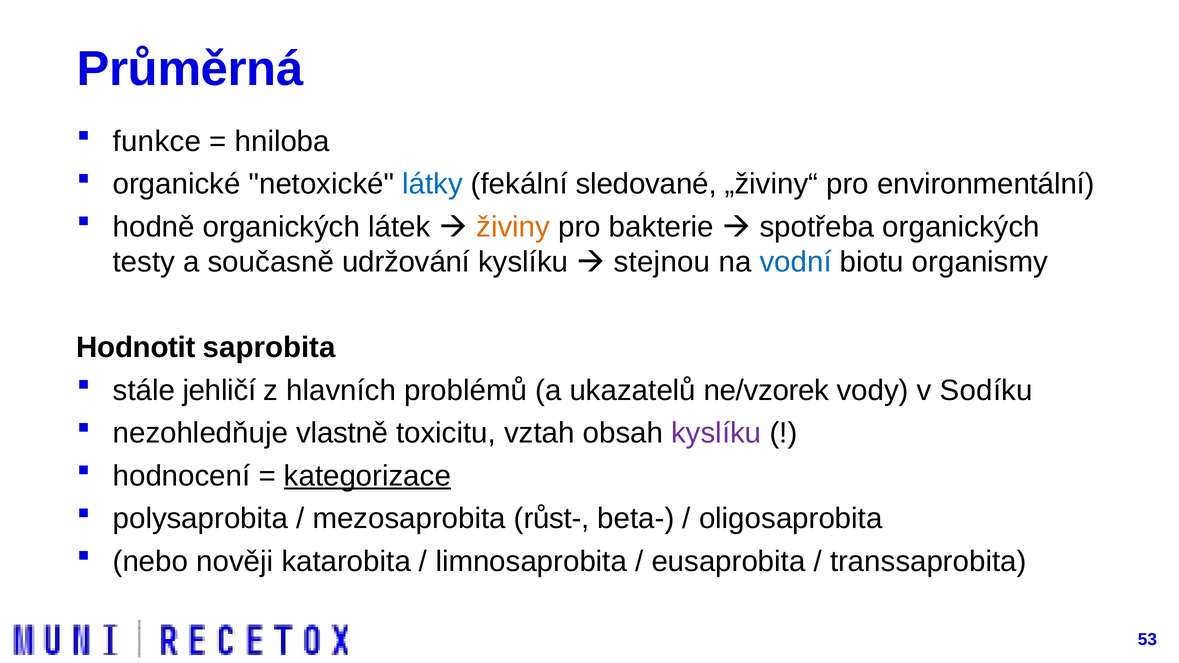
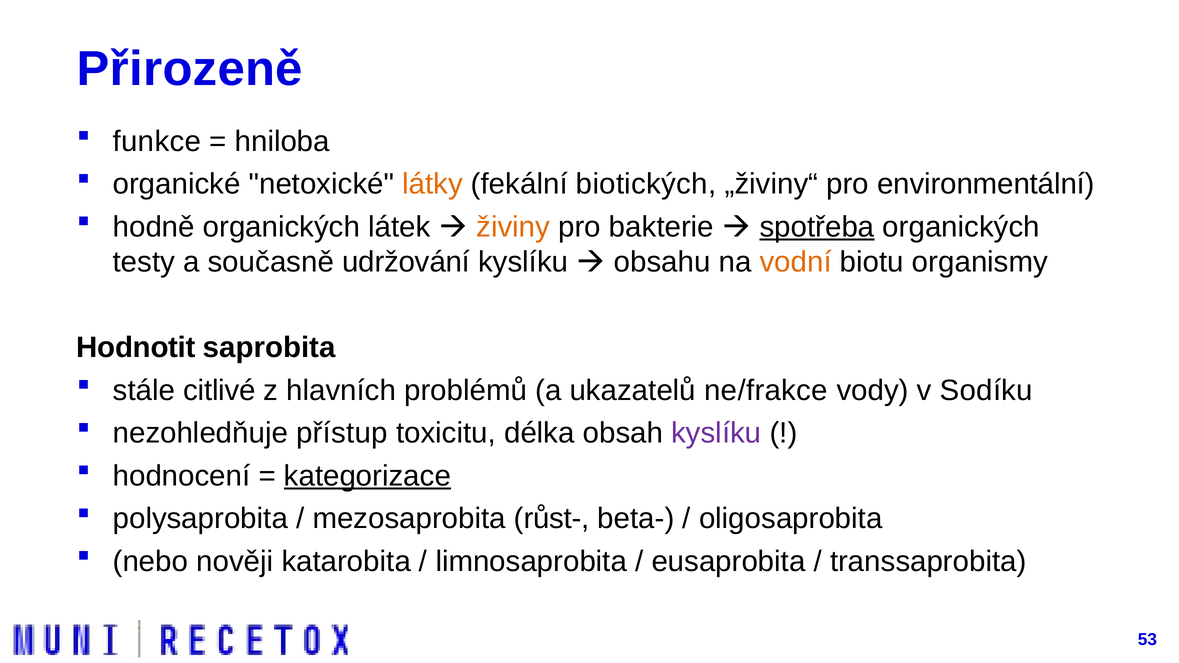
Průměrná: Průměrná -> Přirozeně (190, 69)
látky colour: blue -> orange (433, 184)
sledované: sledované -> biotických (646, 184)
spotřeba underline: none -> present (817, 227)
stejnou: stejnou -> obsahu (662, 262)
vodní colour: blue -> orange (796, 262)
jehličí: jehličí -> citlivé (219, 391)
ne/vzorek: ne/vzorek -> ne/frakce (766, 391)
vlastně: vlastně -> přístup (342, 433)
vztah: vztah -> délka (539, 433)
